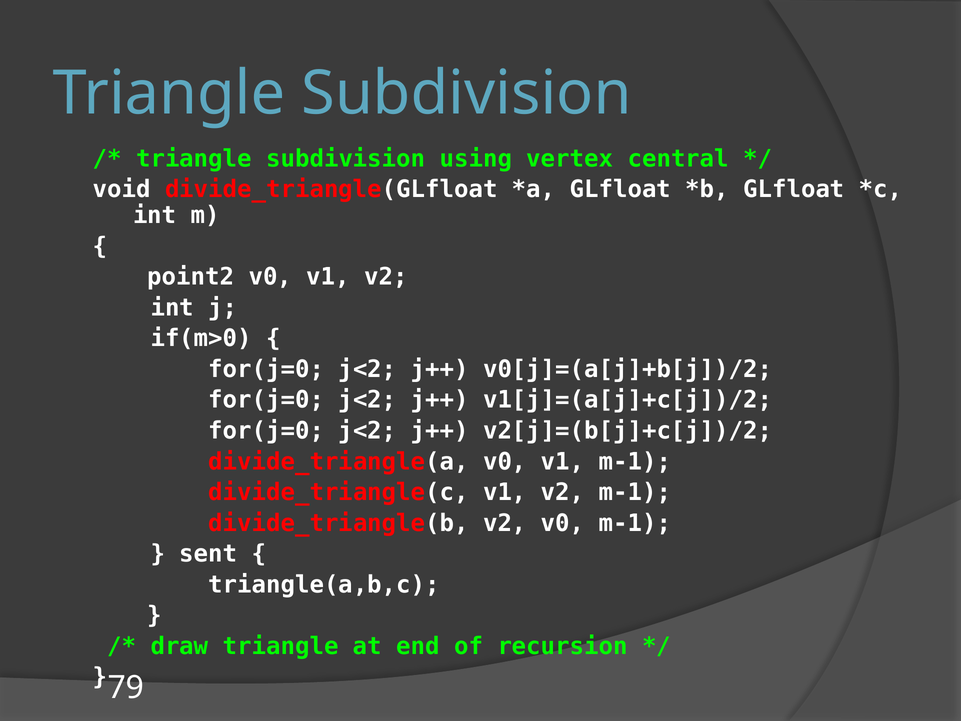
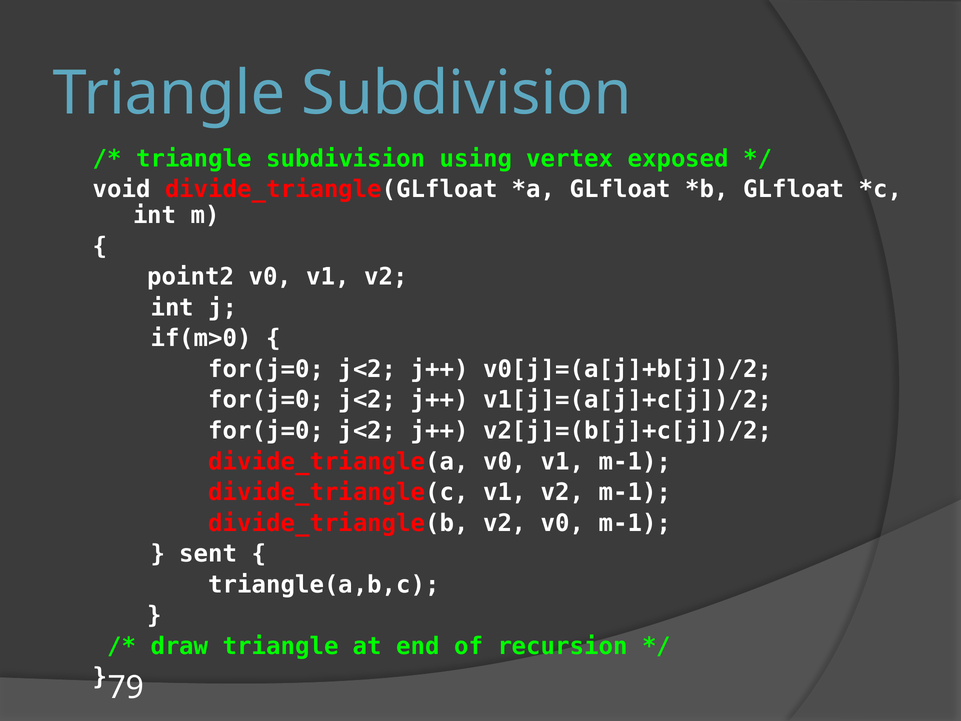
central: central -> exposed (678, 159)
